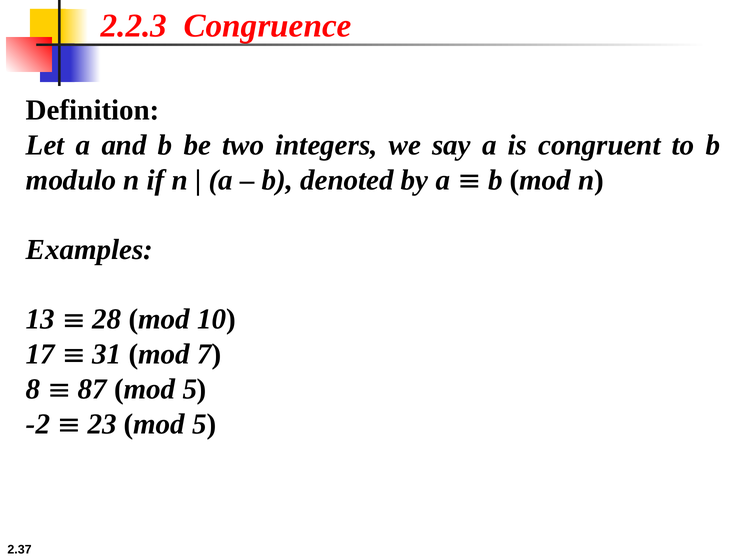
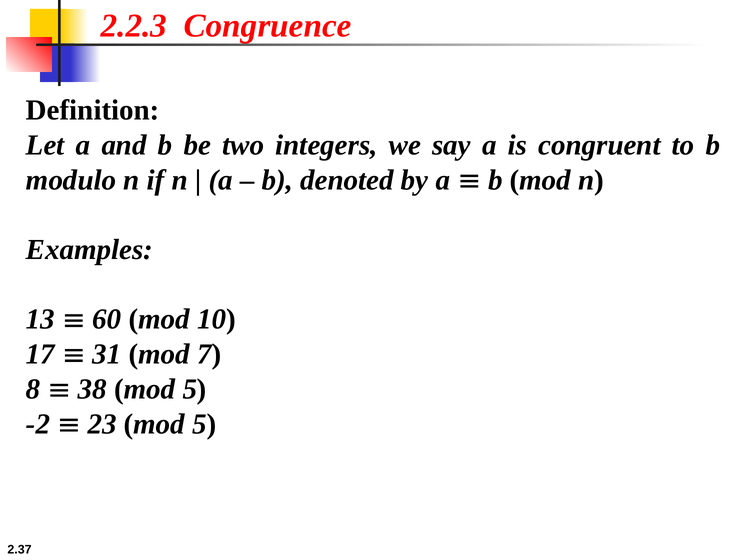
28: 28 -> 60 (107, 320)
87: 87 -> 38 (92, 389)
